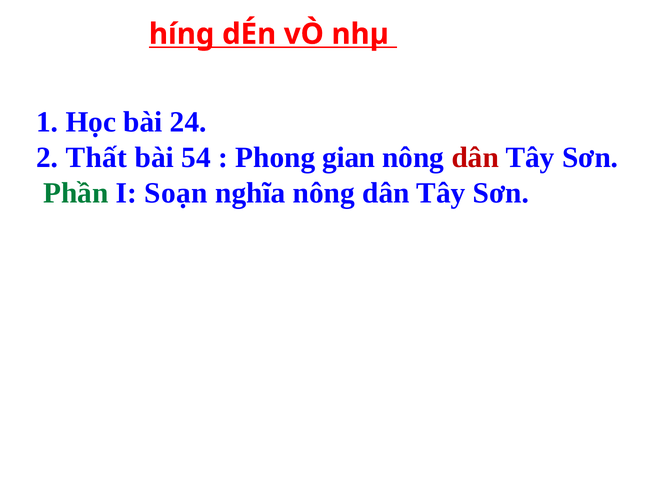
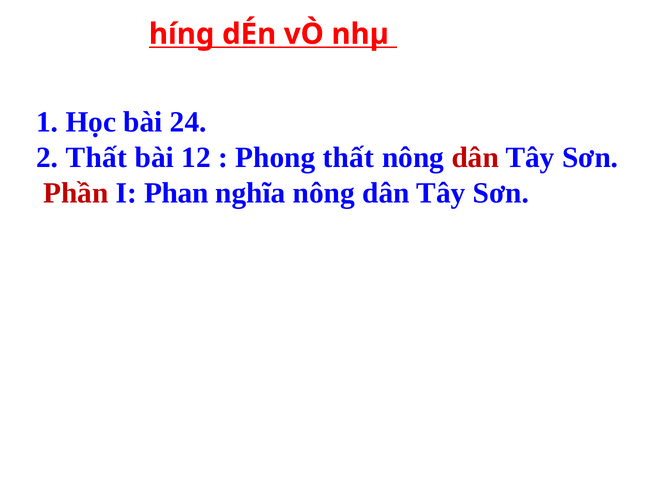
54: 54 -> 12 (196, 157)
Phong gian: gian -> thất (348, 157)
Phần colour: green -> red (76, 193)
Soạn: Soạn -> Phan (176, 193)
